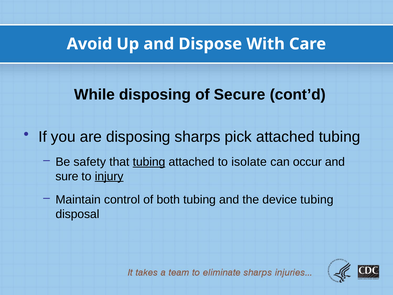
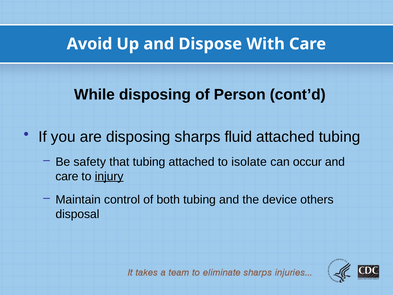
Secure: Secure -> Person (240, 94)
pick: pick -> fluid (238, 137)
tubing underline: present -> none (149, 162)
sure: sure -> care (67, 176)
device tubing: tubing -> others (317, 200)
